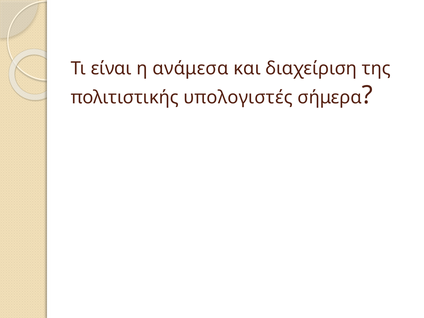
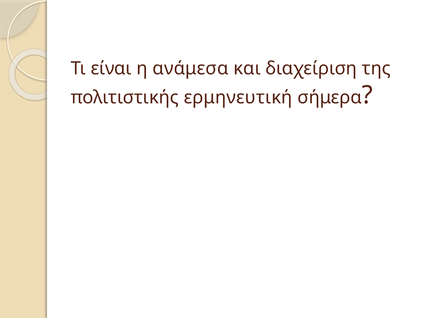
υπολογιστές: υπολογιστές -> ερμηνευτική (238, 98)
